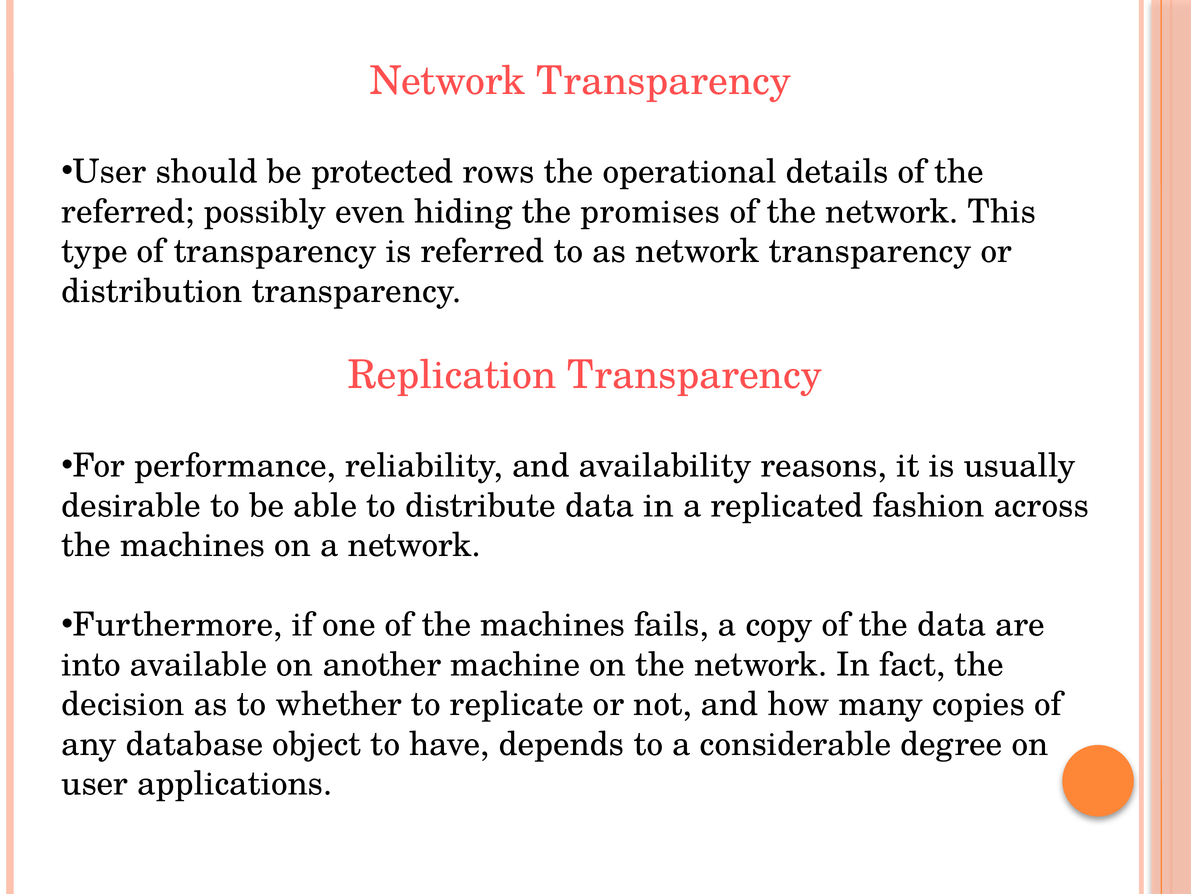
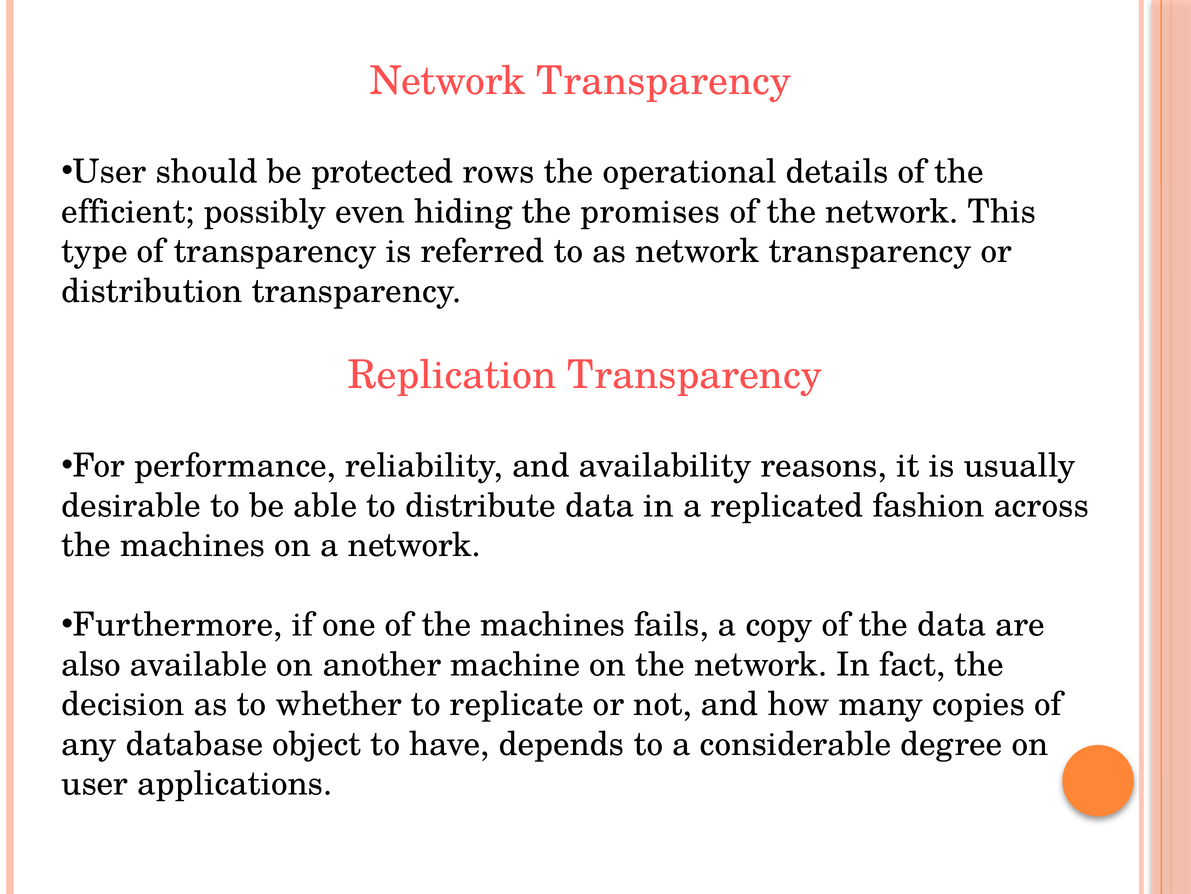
referred: referred -> efficient (128, 211)
into: into -> also (91, 664)
